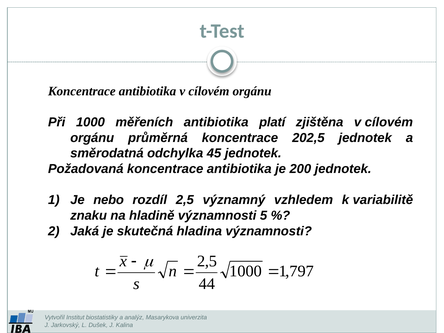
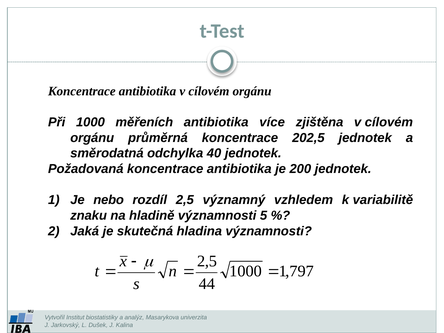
platí: platí -> více (272, 122)
45: 45 -> 40 (214, 153)
